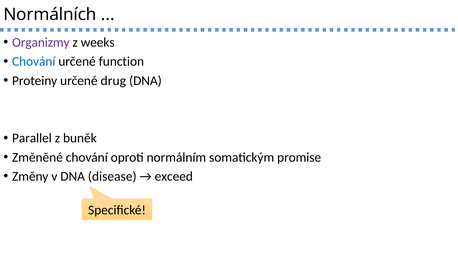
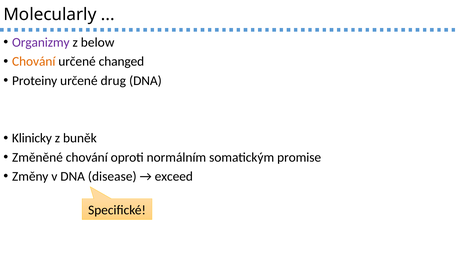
Normálních: Normálních -> Molecularly (50, 15)
weeks: weeks -> below (98, 42)
Chování colour: blue -> orange (34, 62)
function: function -> changed (121, 62)
Parallel: Parallel -> Klinicky (32, 138)
